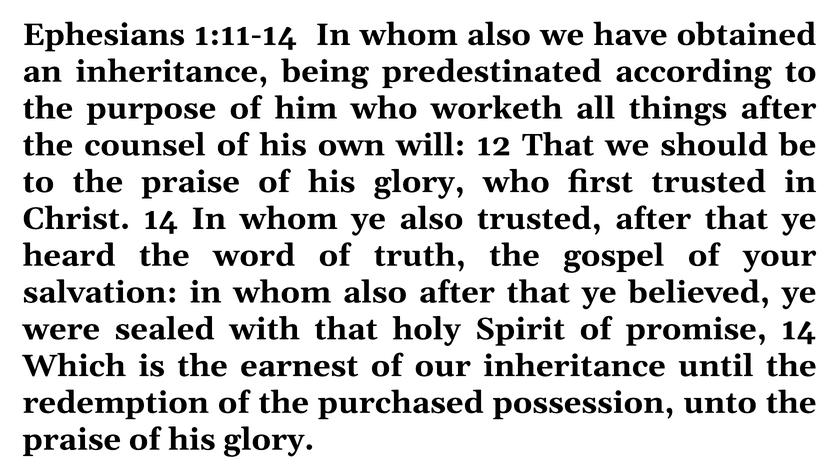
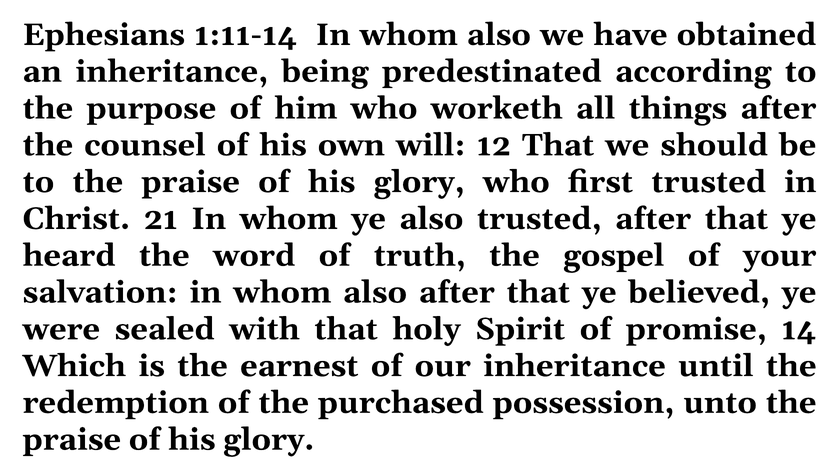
Christ 14: 14 -> 21 (161, 219)
